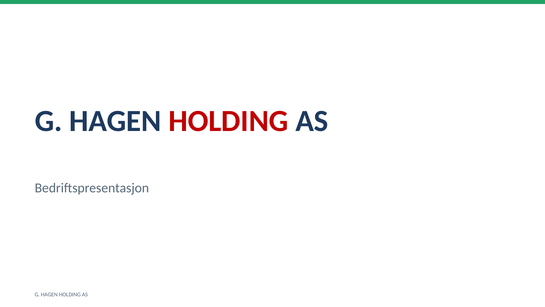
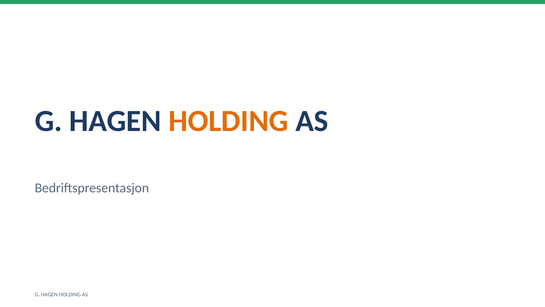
HOLDING colour: red -> orange (228, 121)
